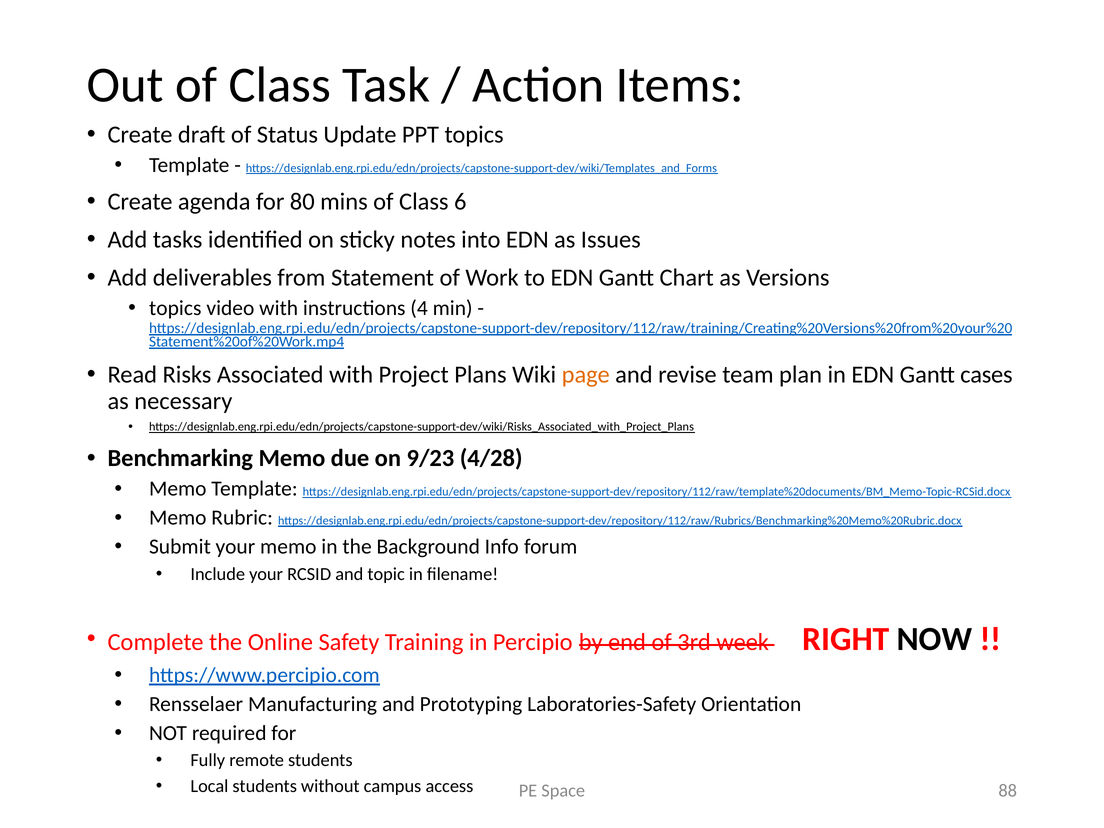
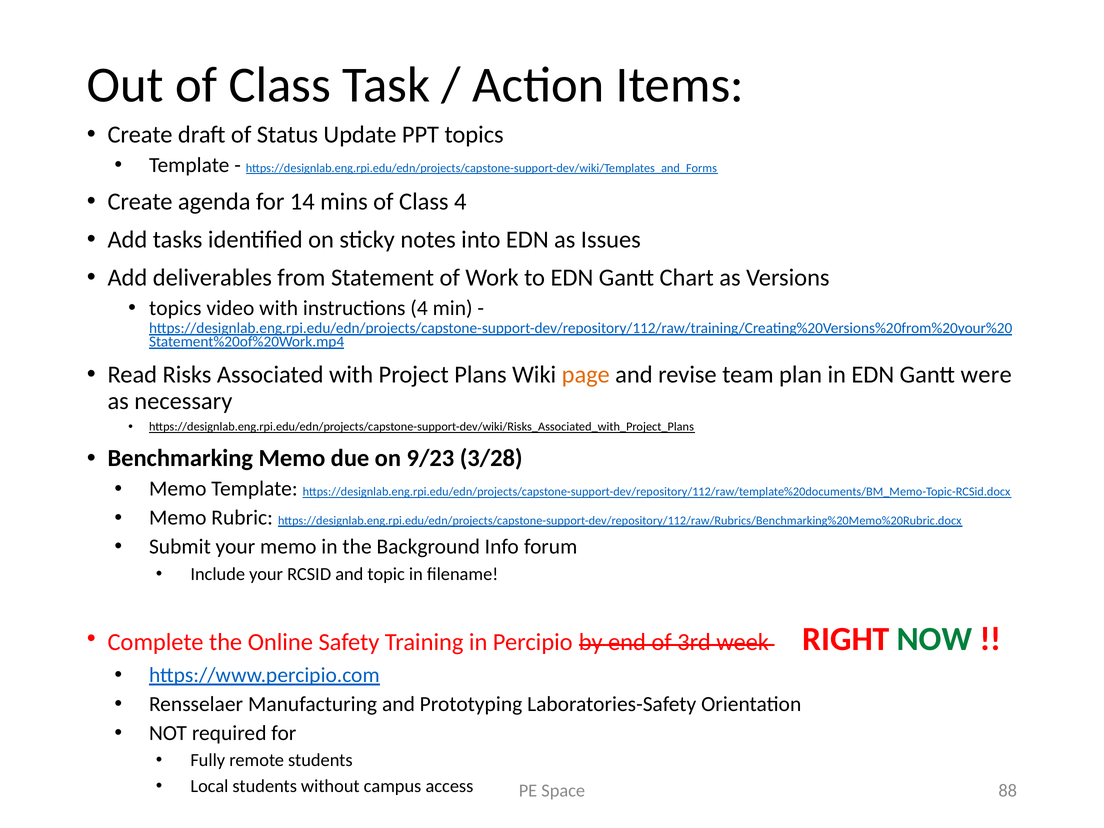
80: 80 -> 14 (302, 201)
Class 6: 6 -> 4 (460, 201)
cases: cases -> were (986, 375)
4/28: 4/28 -> 3/28 (491, 458)
NOW colour: black -> green (935, 639)
